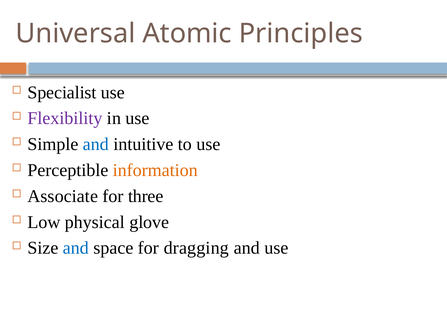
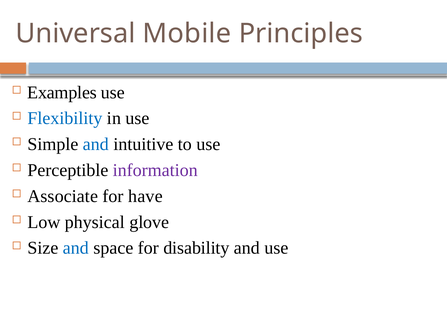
Atomic: Atomic -> Mobile (187, 34)
Specialist: Specialist -> Examples (62, 92)
Flexibility colour: purple -> blue (65, 118)
information colour: orange -> purple (155, 170)
three: three -> have (146, 196)
dragging: dragging -> disability (196, 248)
